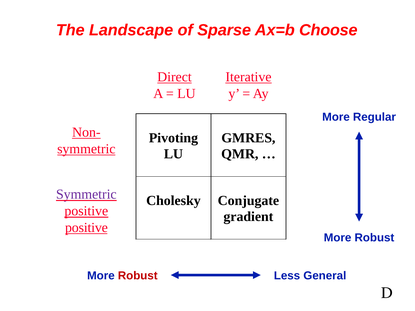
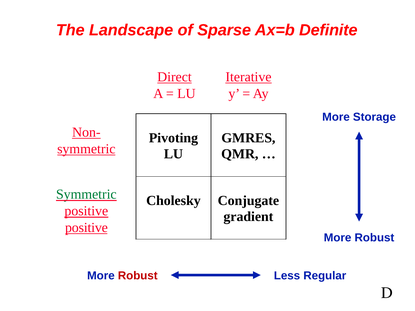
Choose: Choose -> Definite (328, 30)
Regular: Regular -> Storage (374, 117)
Symmetric colour: purple -> green (86, 195)
General: General -> Regular (325, 276)
